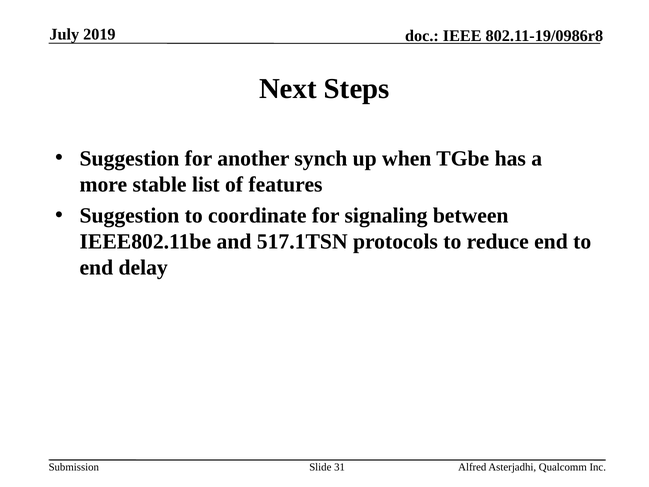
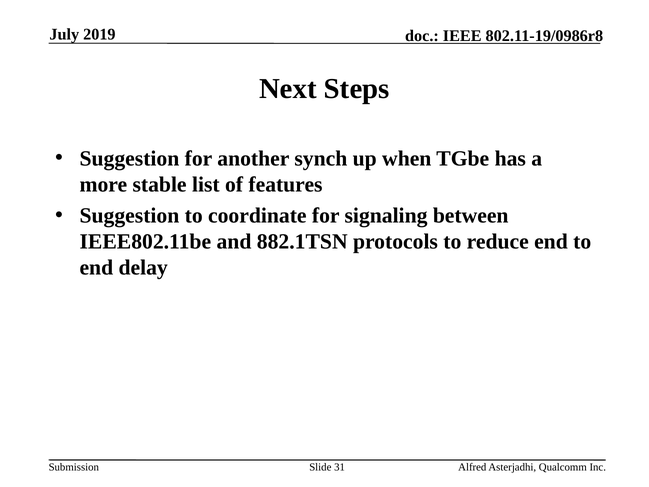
517.1TSN: 517.1TSN -> 882.1TSN (302, 242)
